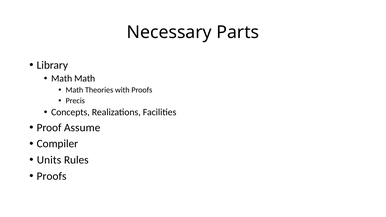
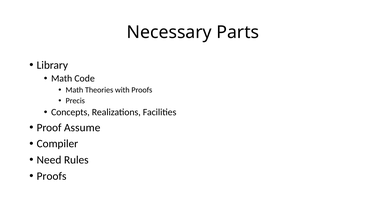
Math Math: Math -> Code (85, 79)
Units: Units -> Need (49, 160)
